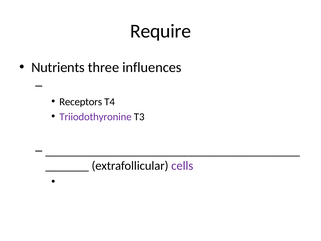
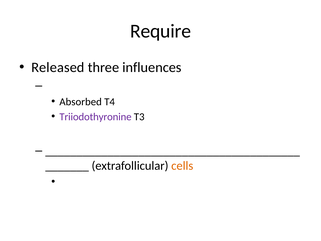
Nutrients: Nutrients -> Released (58, 67)
Receptors: Receptors -> Absorbed (81, 102)
cells colour: purple -> orange (182, 166)
